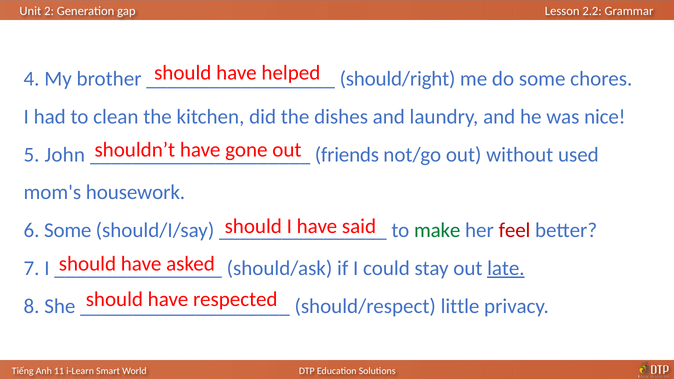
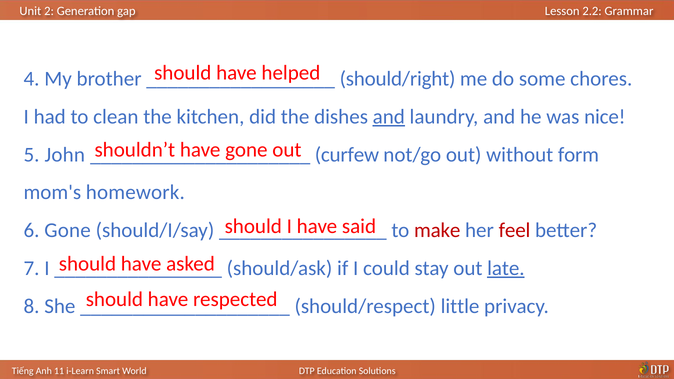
and underline: none -> present (389, 117)
friends: friends -> curfew (347, 155)
used: used -> form (579, 155)
housework: housework -> homework (135, 193)
6 Some: Some -> Gone (68, 230)
make colour: green -> red (437, 230)
